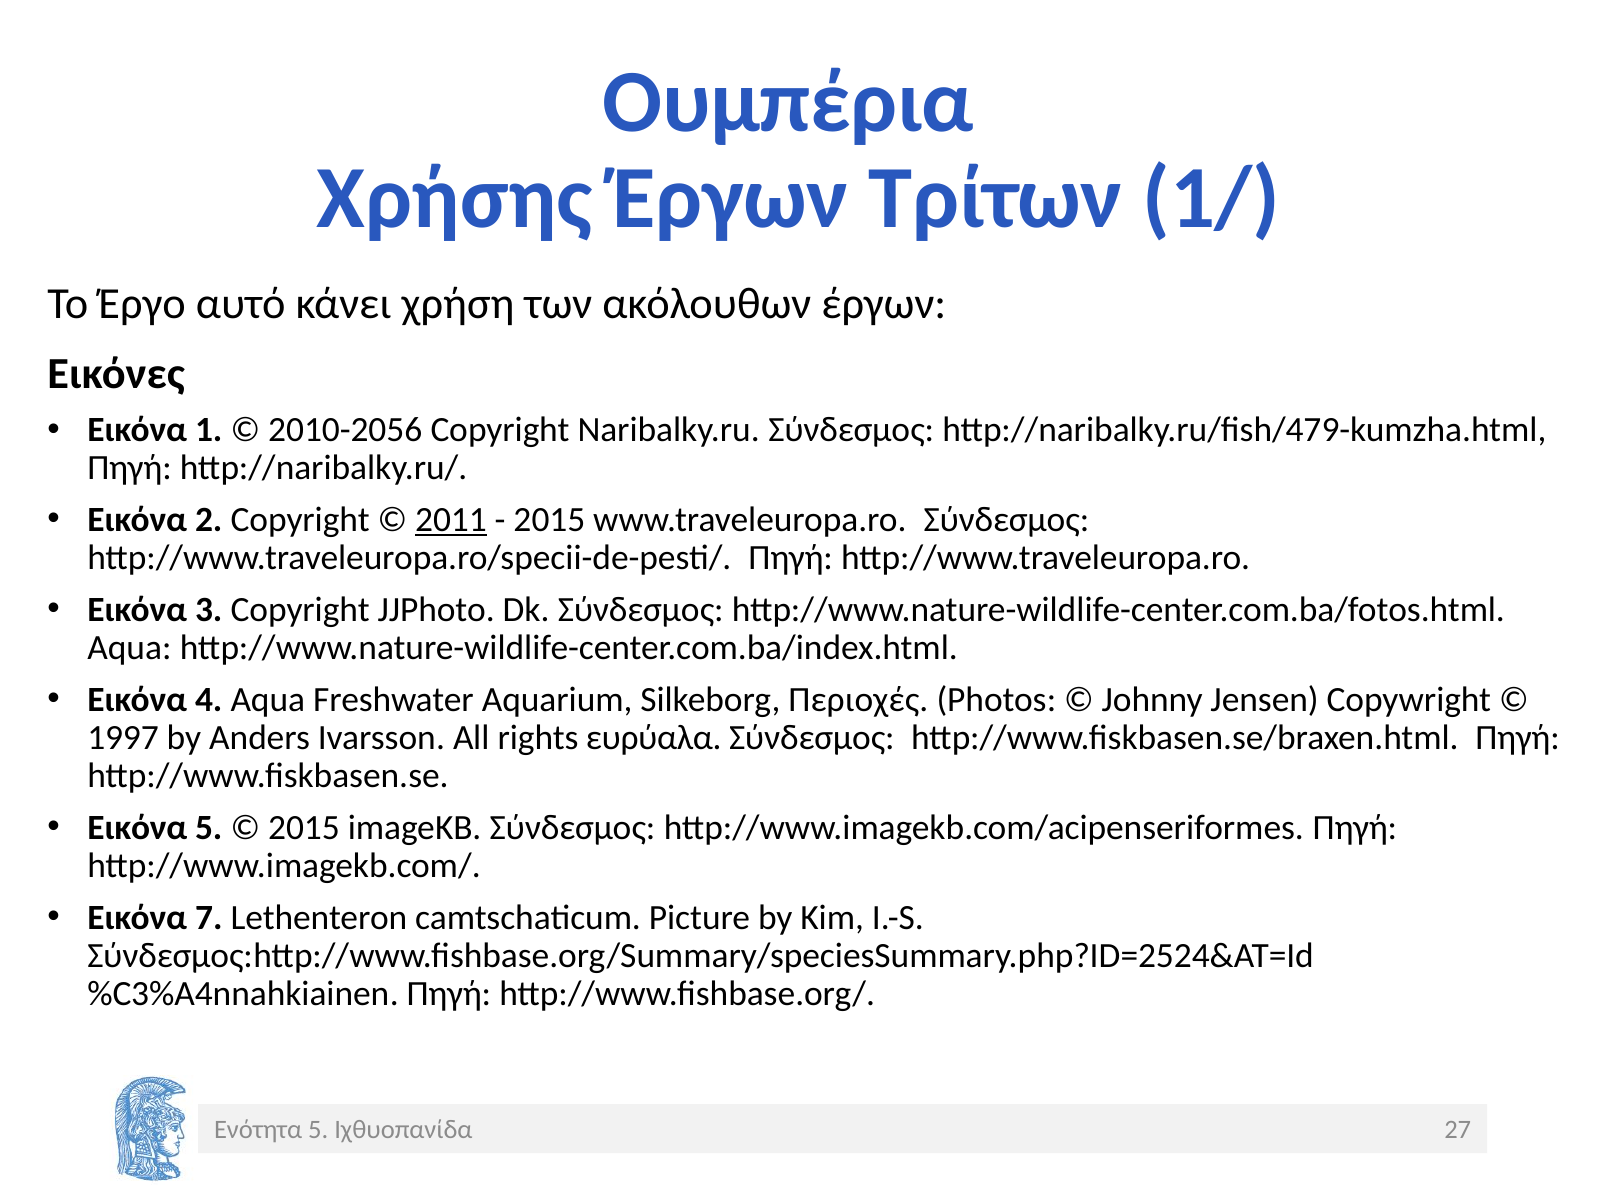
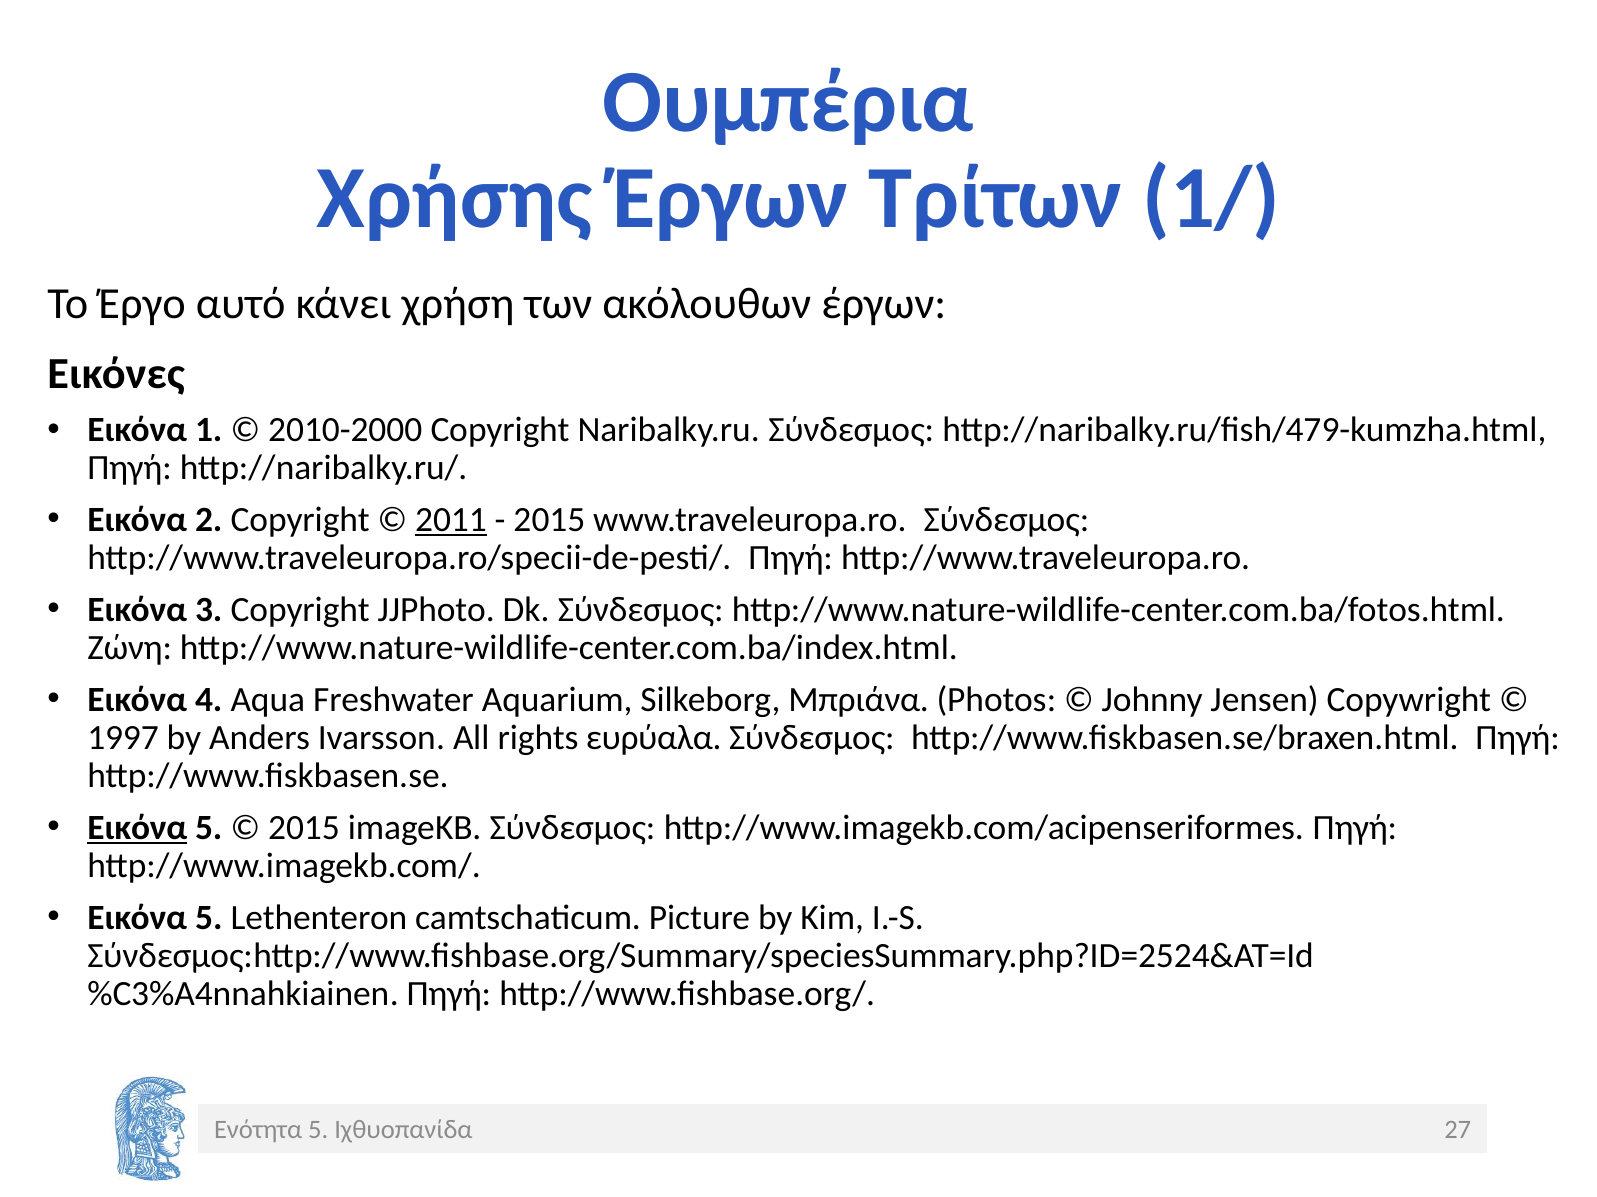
2010-2056: 2010-2056 -> 2010-2000 (345, 430)
Aqua: Aqua -> Ζώνη (130, 648)
Περιοχές: Περιοχές -> Μπριάνα (859, 700)
Εικόνα underline: none -> present (137, 828)
7: 7 -> 5 (209, 918)
